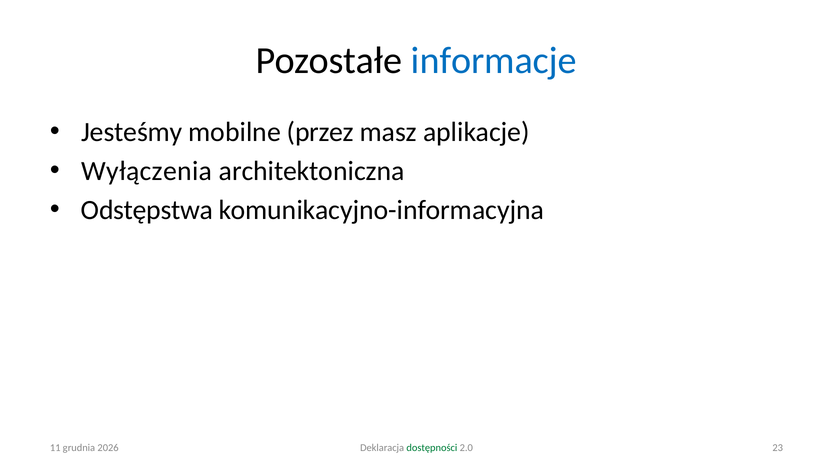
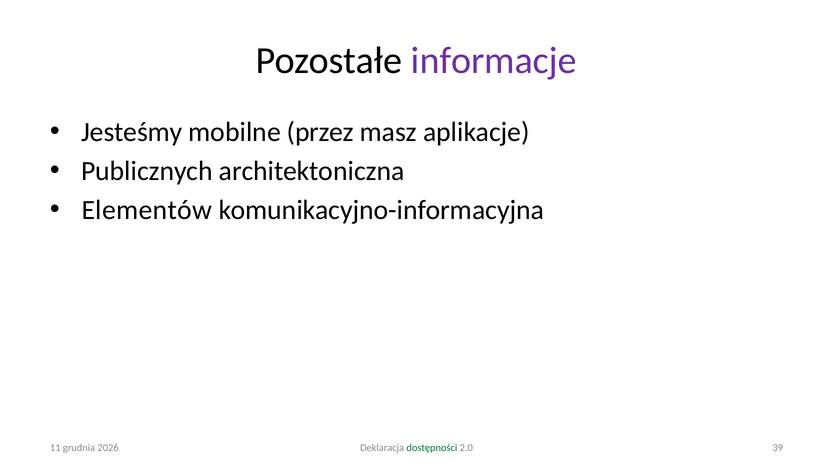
informacje colour: blue -> purple (494, 60)
Wyłączenia: Wyłączenia -> Publicznych (147, 171)
Odstępstwa: Odstępstwa -> Elementów (147, 210)
23: 23 -> 39 (778, 447)
